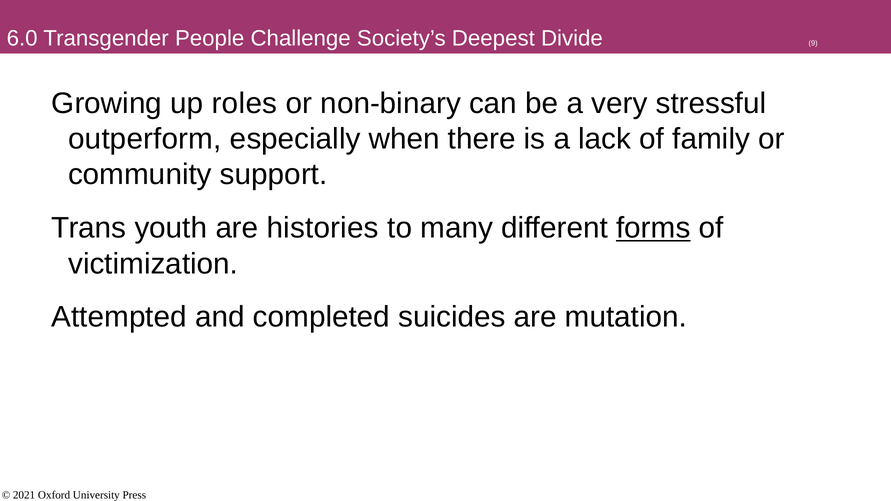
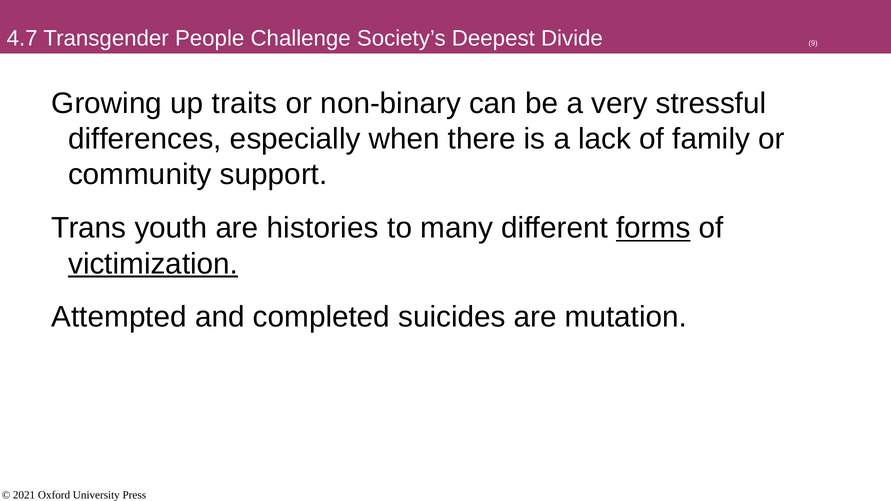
6.0: 6.0 -> 4.7 (22, 38)
roles: roles -> traits (244, 103)
outperform: outperform -> differences (145, 139)
victimization underline: none -> present (153, 264)
